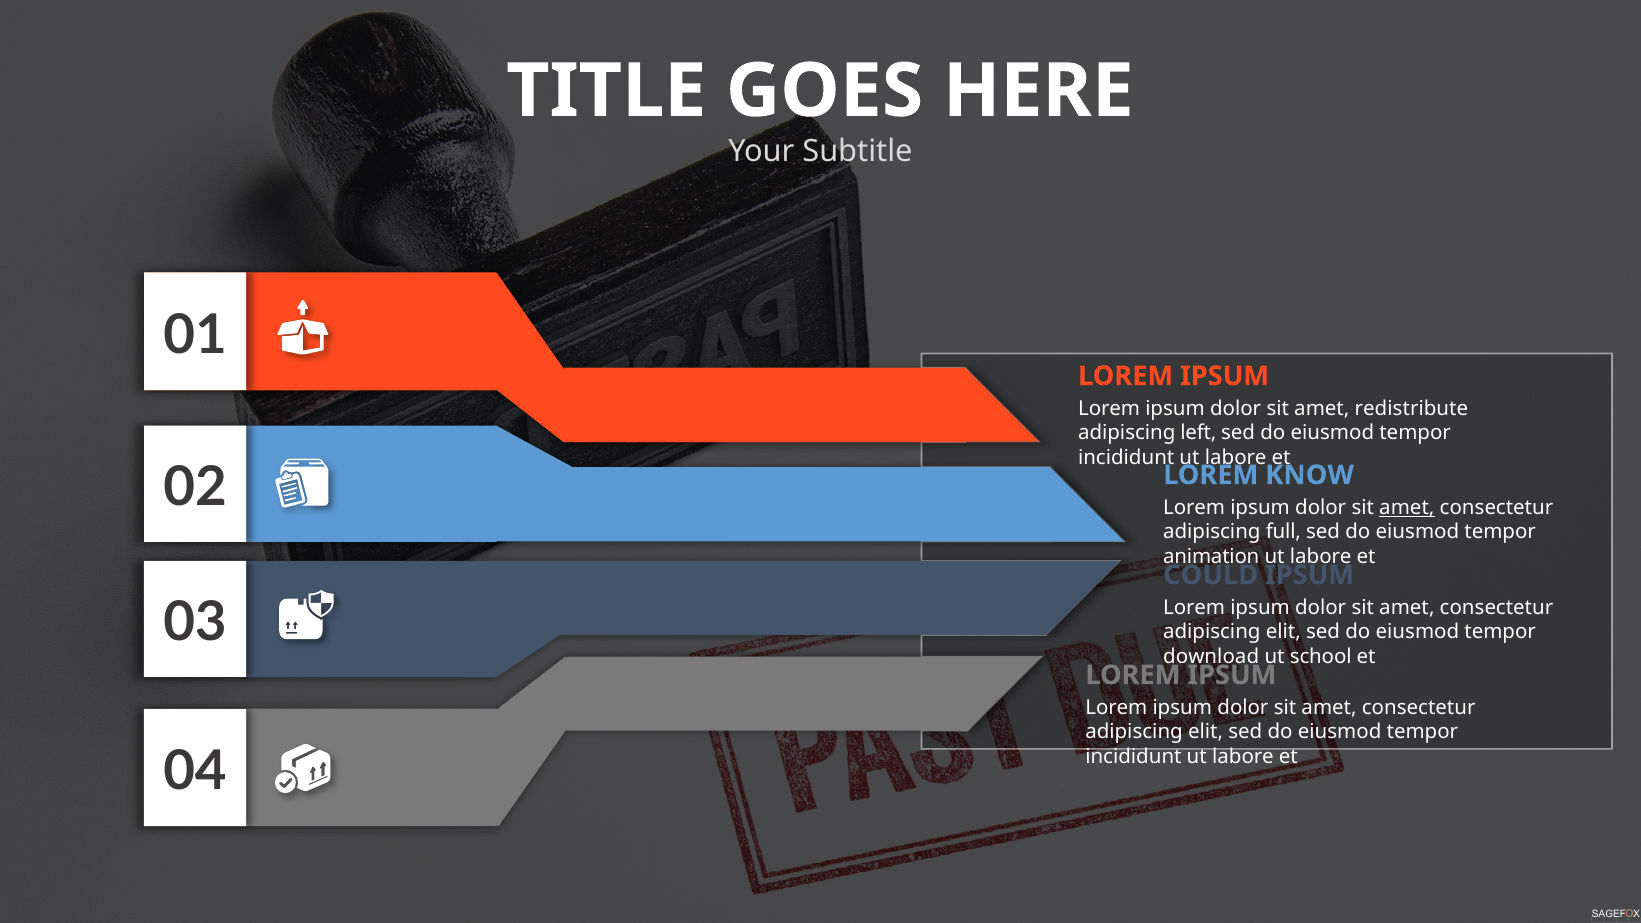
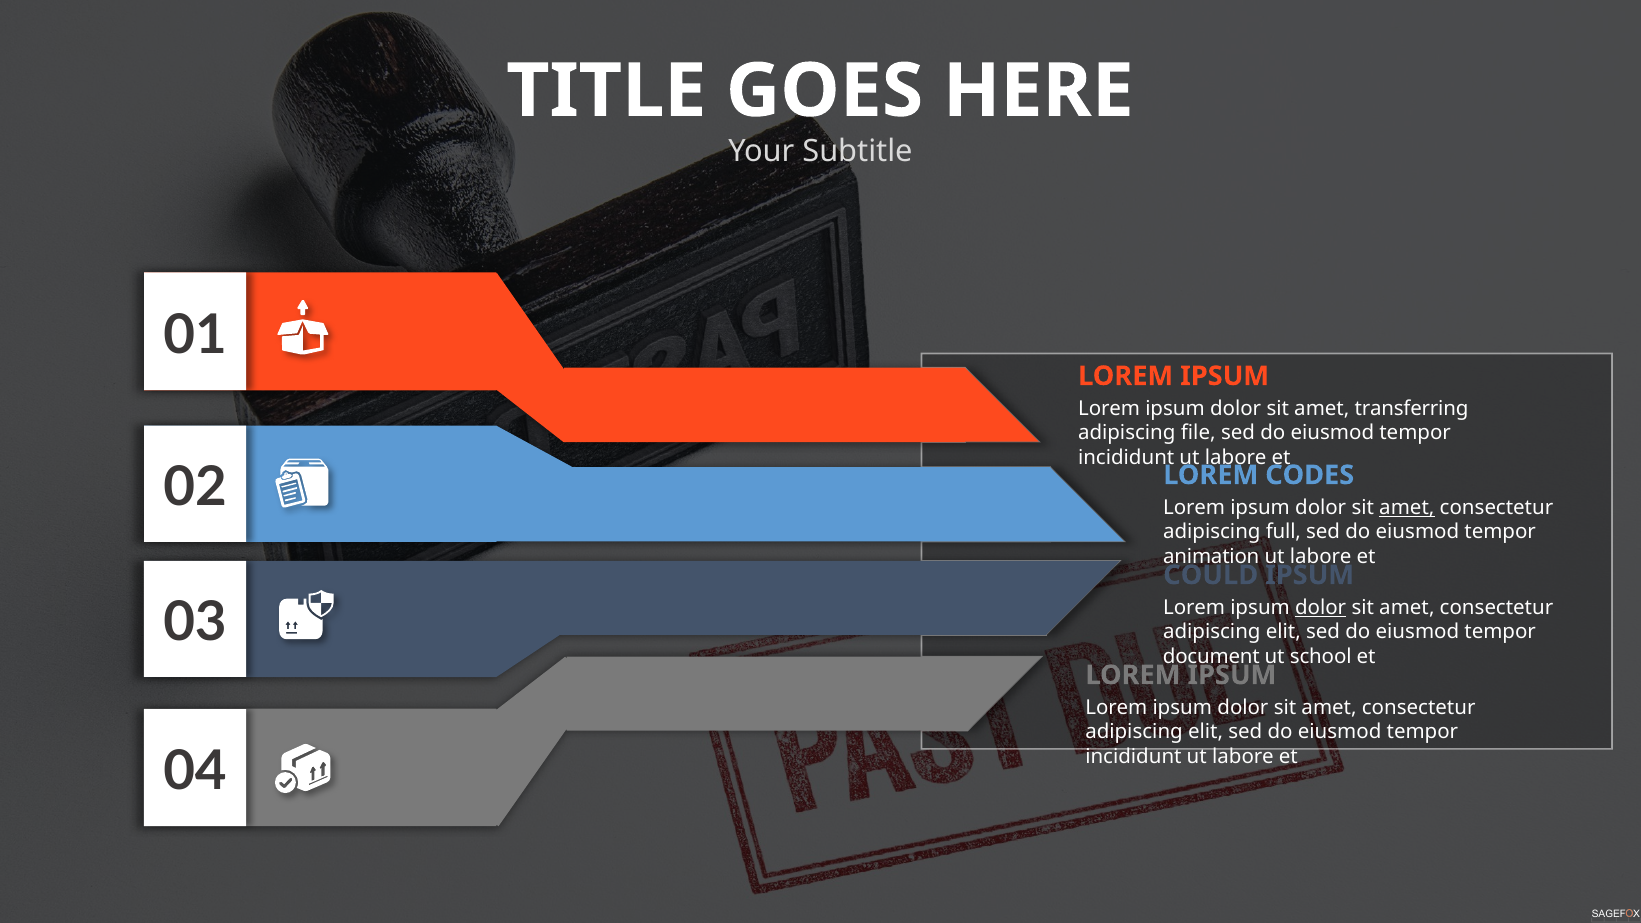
redistribute: redistribute -> transferring (1412, 408)
left: left -> file (1198, 433)
KNOW: KNOW -> CODES (1310, 475)
dolor underline: none -> present (1321, 607)
download: download -> document (1211, 657)
